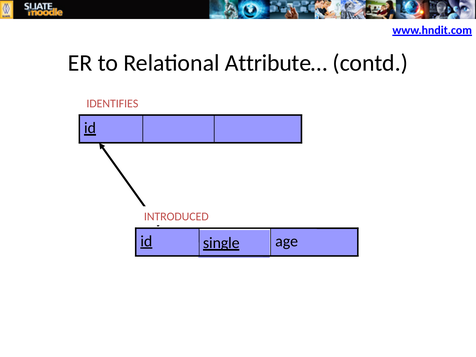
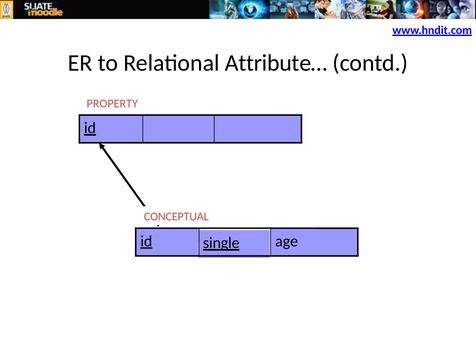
IDENTIFIES: IDENTIFIES -> PROPERTY (112, 103)
INTRODUCED: INTRODUCED -> CONCEPTUAL (176, 217)
